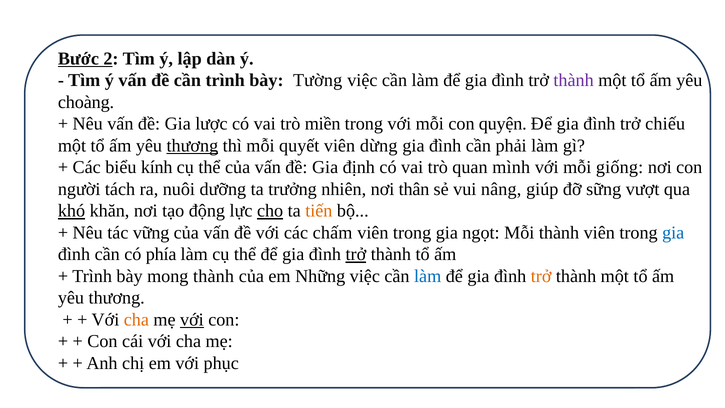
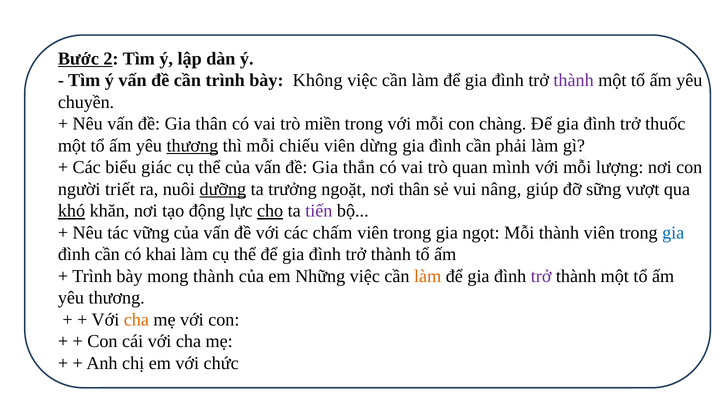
Tường: Tường -> Không (318, 80)
choàng: choàng -> chuyền (86, 102)
Gia lược: lược -> thân (211, 124)
quyện: quyện -> chàng (503, 124)
chiếu: chiếu -> thuốc (665, 124)
quyết: quyết -> chiếu (299, 146)
kính: kính -> giác (157, 167)
định: định -> thắn (359, 167)
giống: giống -> lượng (620, 167)
tách: tách -> triết (120, 189)
dưỡng underline: none -> present (223, 189)
nhiên: nhiên -> ngoặt (344, 189)
tiến colour: orange -> purple (319, 211)
phía: phía -> khai (161, 254)
trở underline: present -> none (356, 254)
làm colour: blue -> orange (428, 276)
trở colour: orange -> purple (541, 276)
với underline: present -> none (192, 320)
phục: phục -> chức (221, 363)
